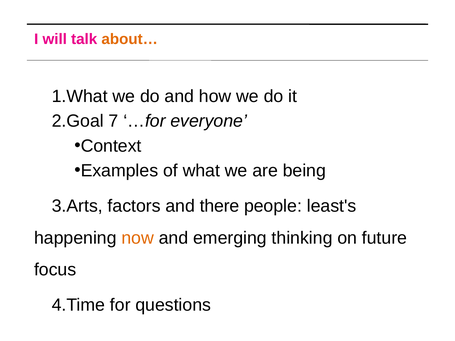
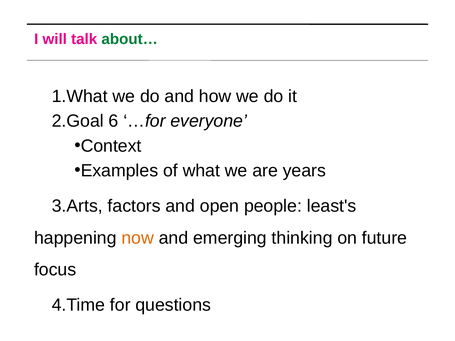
about… colour: orange -> green (130, 39)
7: 7 -> 6 (114, 121)
being: being -> years (304, 171)
there: there -> open (220, 206)
